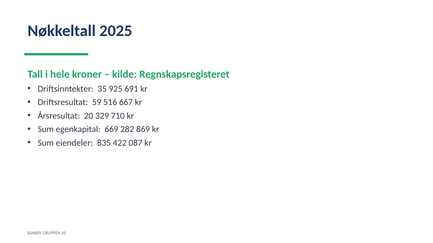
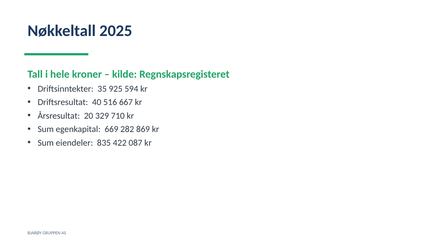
691: 691 -> 594 (131, 89)
59: 59 -> 40 (97, 103)
